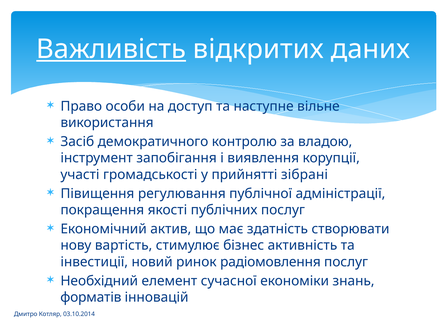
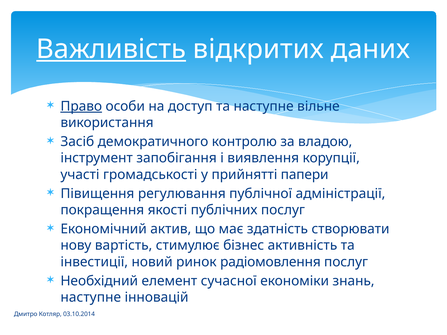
Право underline: none -> present (81, 106)
зібрані: зібрані -> папери (305, 175)
форматів: форматів -> наступне (91, 298)
